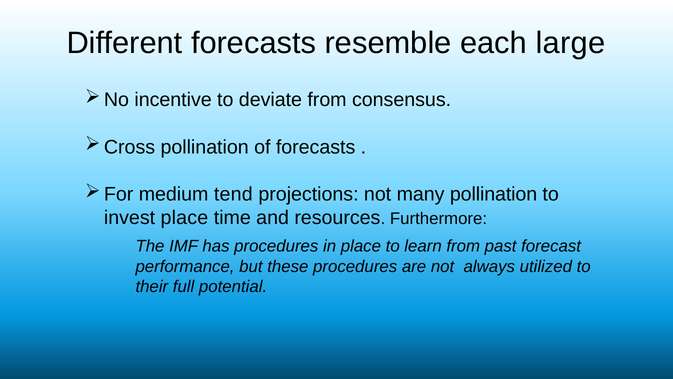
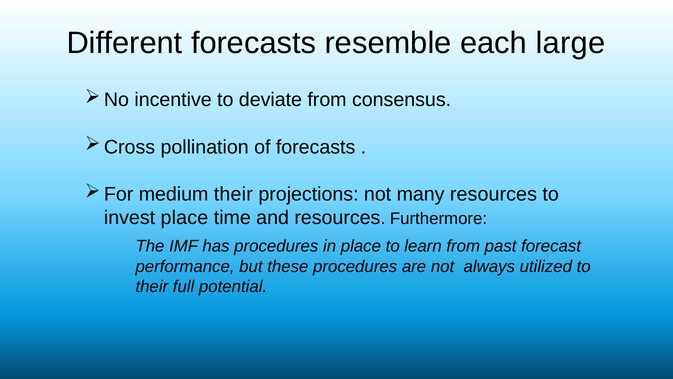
medium tend: tend -> their (233, 194)
many pollination: pollination -> resources (493, 194)
